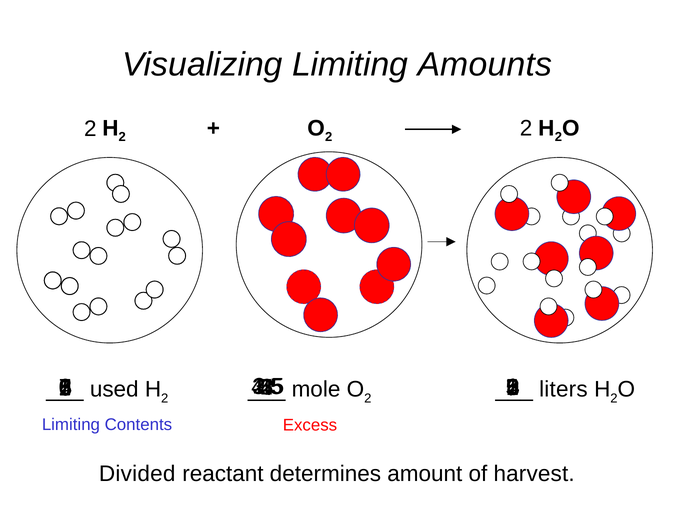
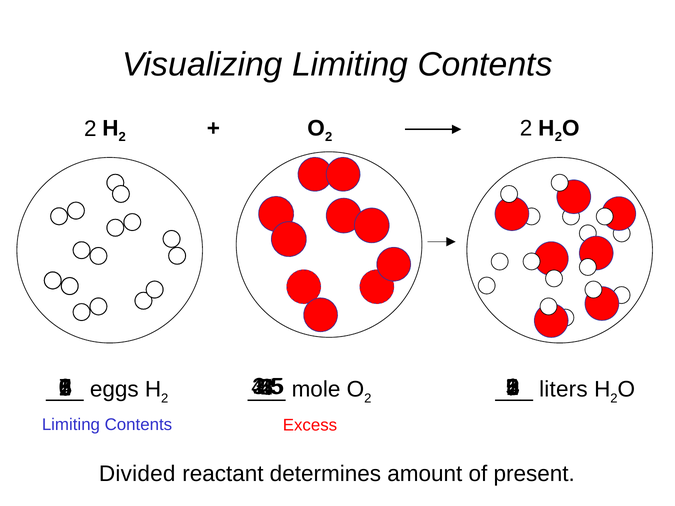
Visualizing Limiting Amounts: Amounts -> Contents (485, 65)
used: used -> eggs (114, 390)
harvest: harvest -> present (534, 474)
